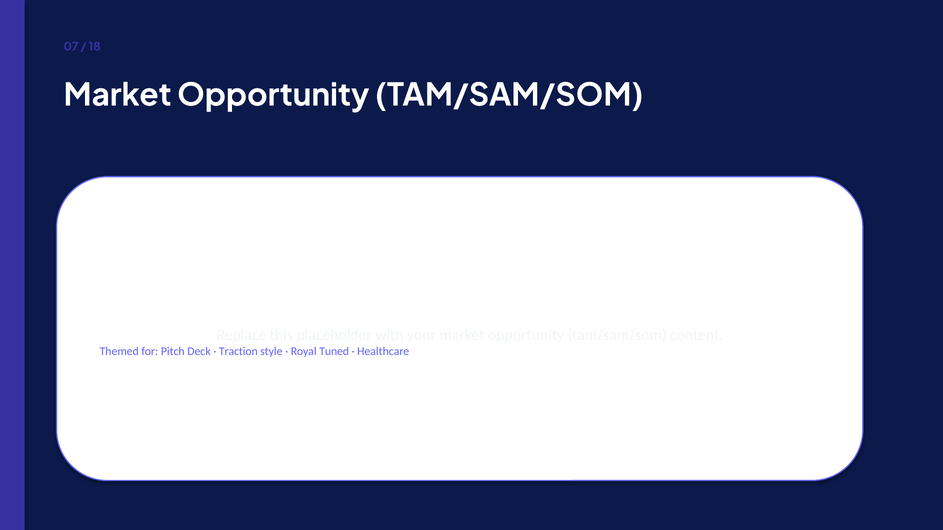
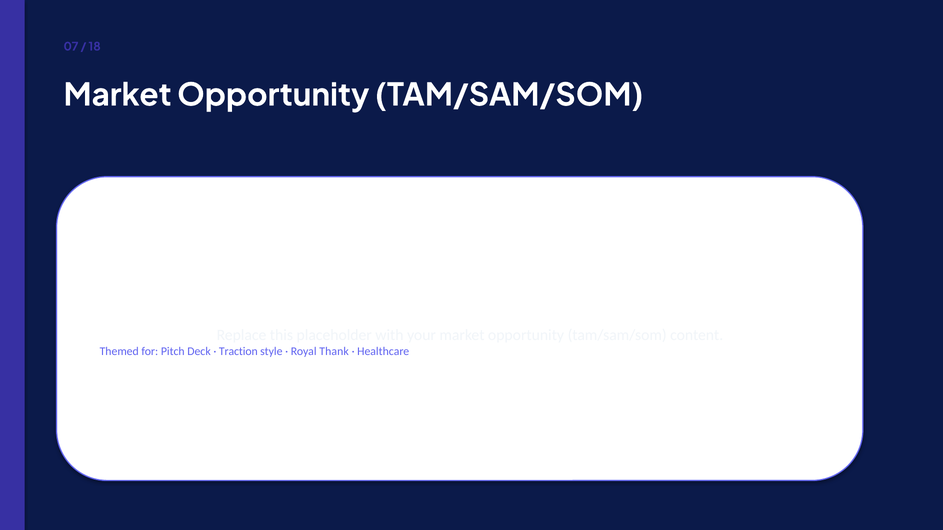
Tuned: Tuned -> Thank (334, 351)
